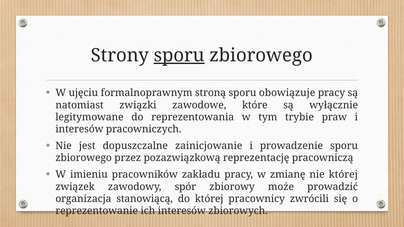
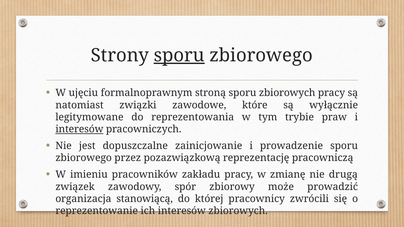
sporu obowiązuje: obowiązuje -> zbiorowych (287, 93)
interesów underline: none -> present (79, 129)
nie której: której -> drugą (343, 175)
